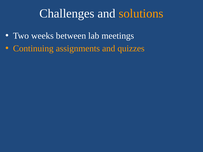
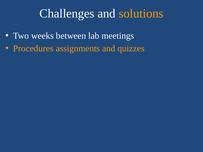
Continuing: Continuing -> Procedures (33, 48)
